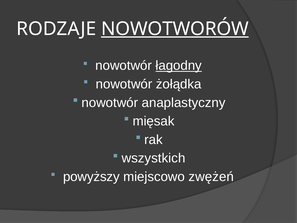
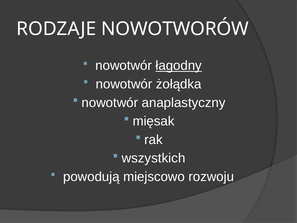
NOWOTWORÓW underline: present -> none (175, 29)
powyższy: powyższy -> powodują (91, 177)
zwężeń: zwężeń -> rozwoju (211, 177)
